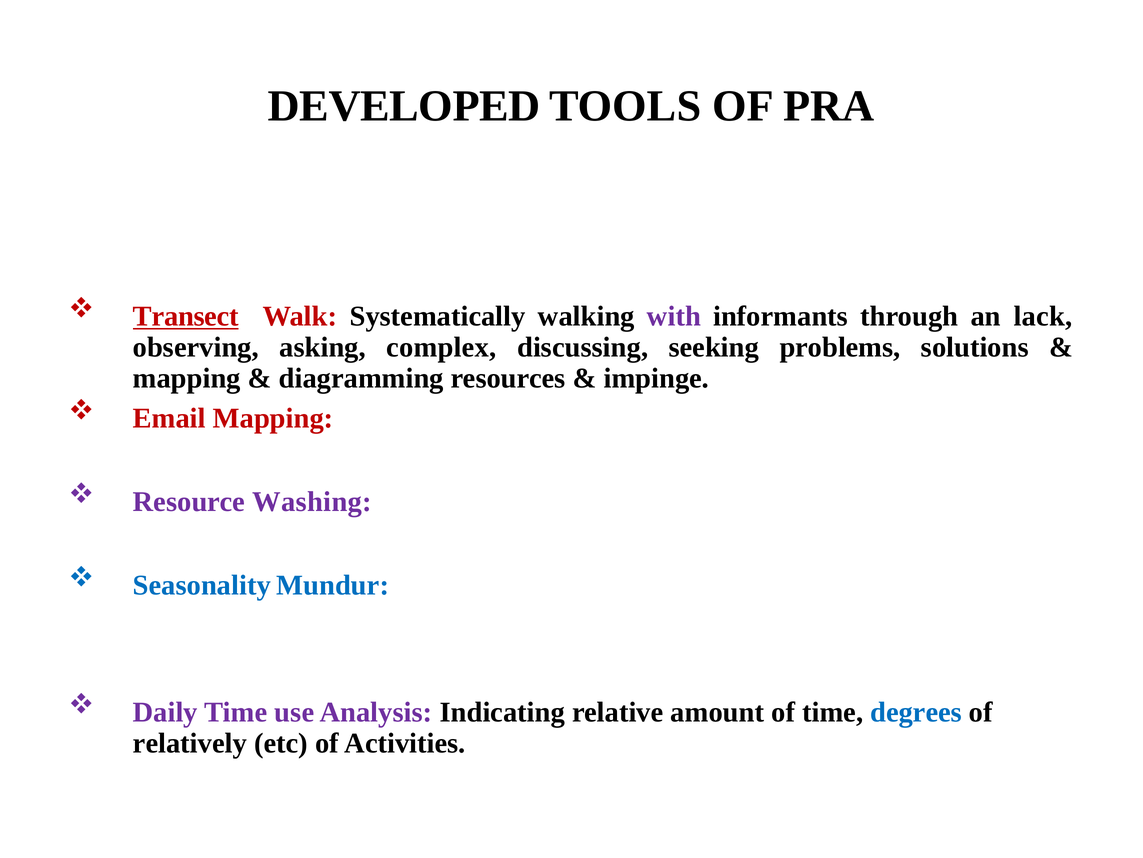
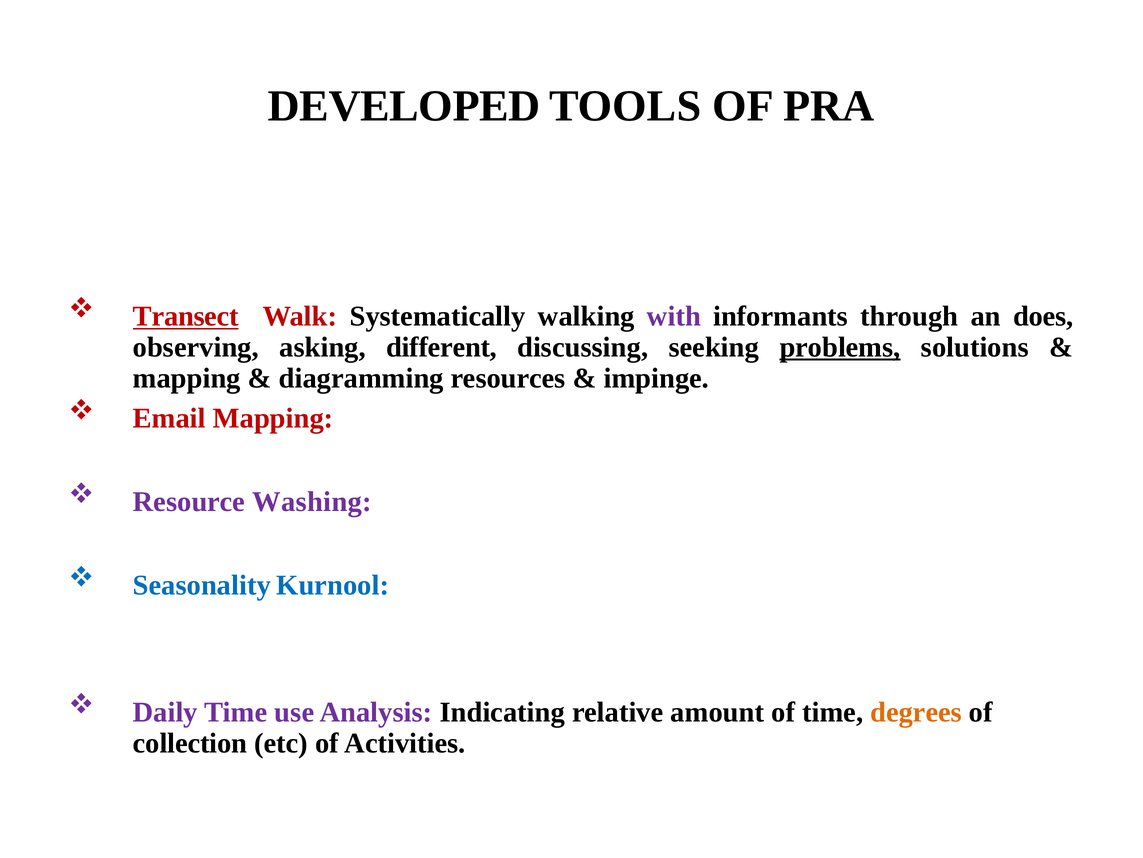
lack: lack -> does (1043, 316)
complex: complex -> different (442, 347)
problems underline: none -> present (840, 347)
Mundur: Mundur -> Kurnool (333, 585)
degrees colour: blue -> orange (916, 712)
relatively: relatively -> collection (190, 742)
